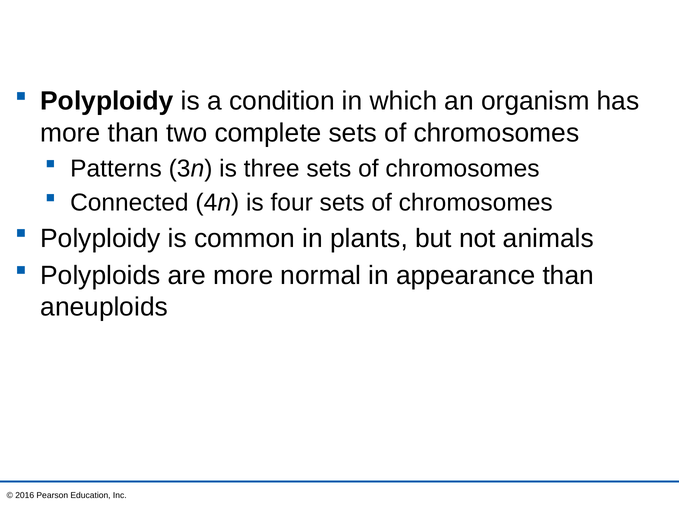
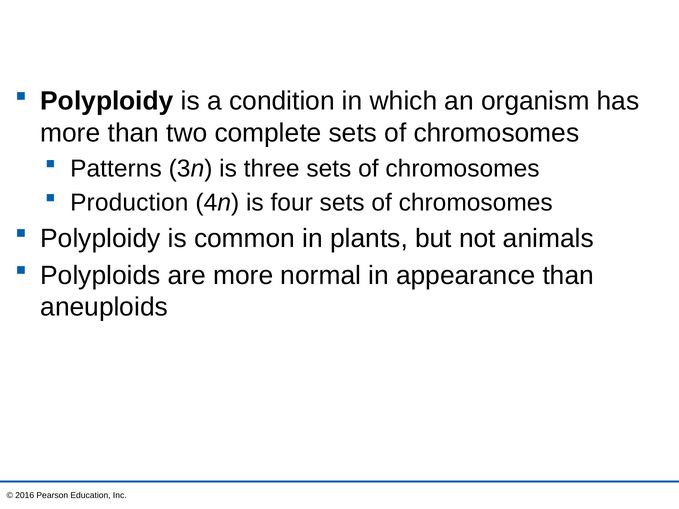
Connected: Connected -> Production (129, 203)
